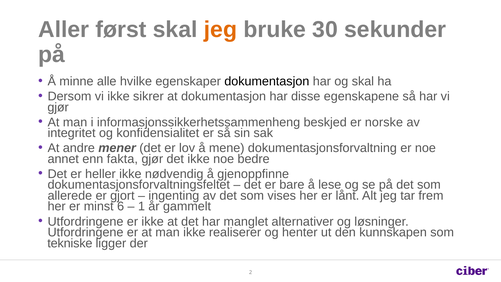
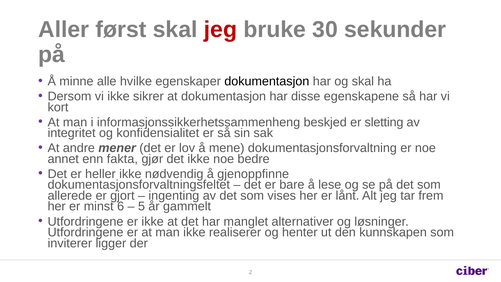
jeg colour: orange -> red (220, 30)
gjør: gjør -> kort (58, 107)
norske: norske -> sletting (384, 122)
1: 1 -> 5 (141, 206)
tekniske: tekniske -> inviterer (70, 243)
